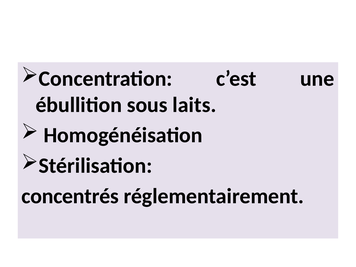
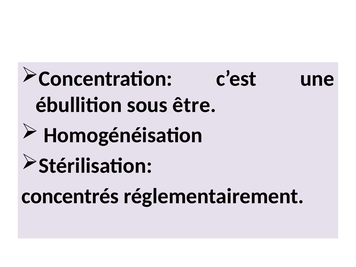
laits: laits -> être (194, 105)
